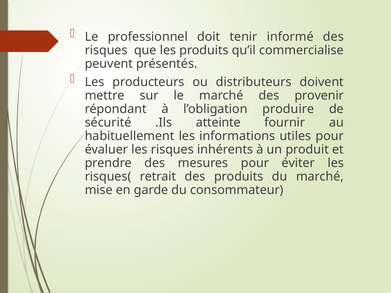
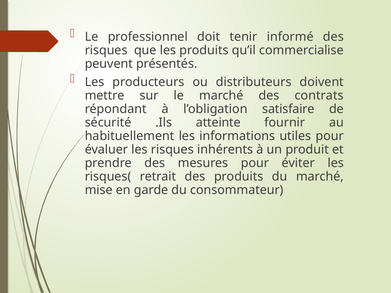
provenir: provenir -> contrats (319, 96)
produire: produire -> satisfaire (288, 109)
